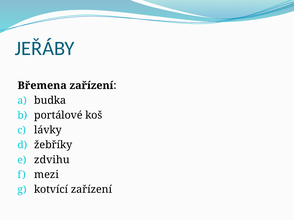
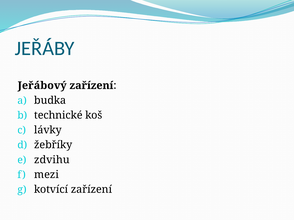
Břemena: Břemena -> Jeřábový (42, 86)
portálové: portálové -> technické (58, 115)
